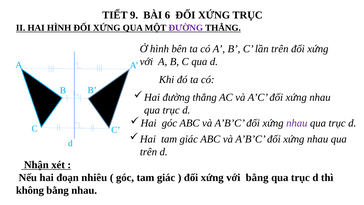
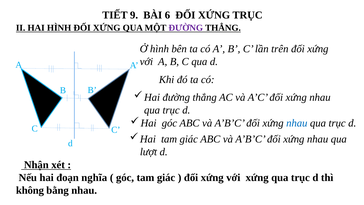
nhau colour: purple -> blue (297, 123)
trên: trên -> lượt (149, 152)
nhiêu: nhiêu -> nghĩa (94, 177)
với bằng: bằng -> xứng (257, 177)
